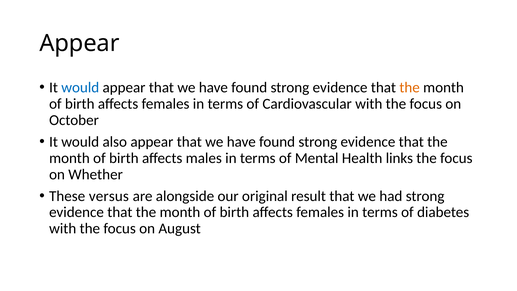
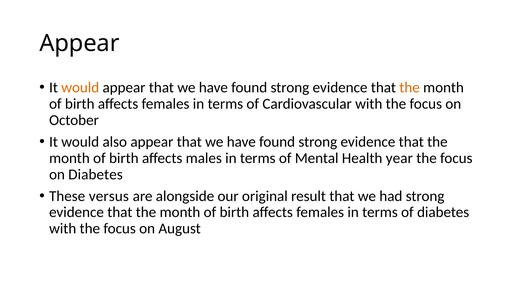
would colour: blue -> orange (80, 87)
links: links -> year (399, 158)
on Whether: Whether -> Diabetes (96, 174)
